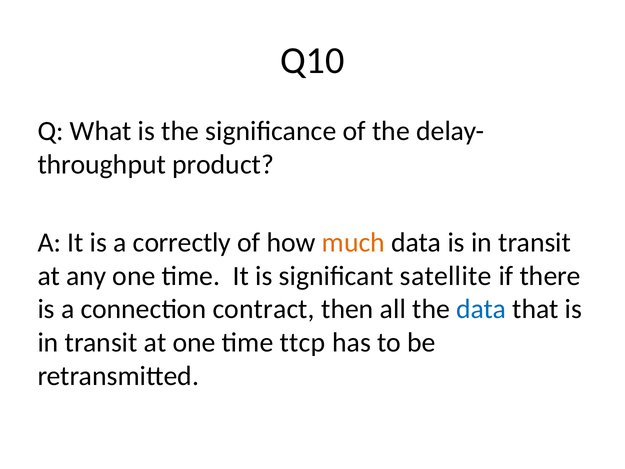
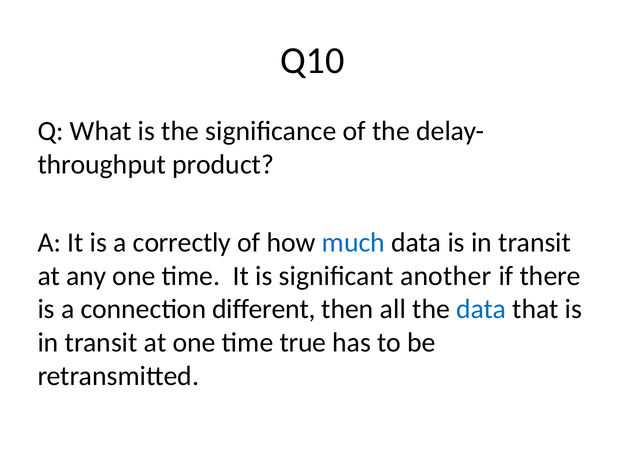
much colour: orange -> blue (353, 242)
satellite: satellite -> another (446, 276)
contract: contract -> different (264, 309)
ttcp: ttcp -> true (303, 342)
